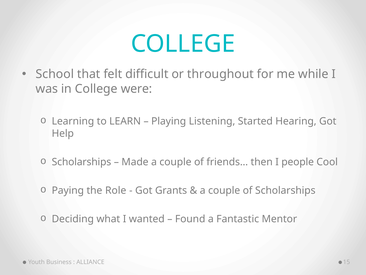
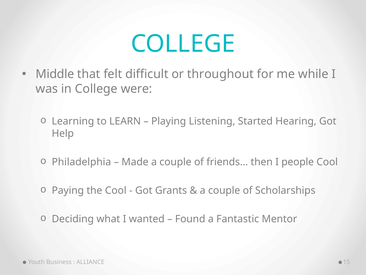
School: School -> Middle (55, 74)
Scholarships: Scholarships -> Philadelphia (81, 162)
the Role: Role -> Cool (116, 190)
